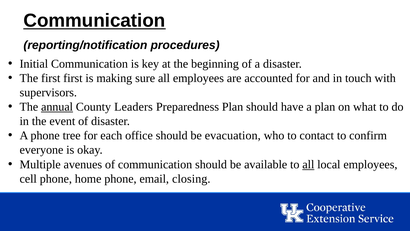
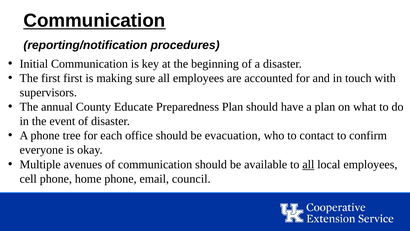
annual underline: present -> none (57, 107)
Leaders: Leaders -> Educate (134, 107)
closing: closing -> council (191, 179)
